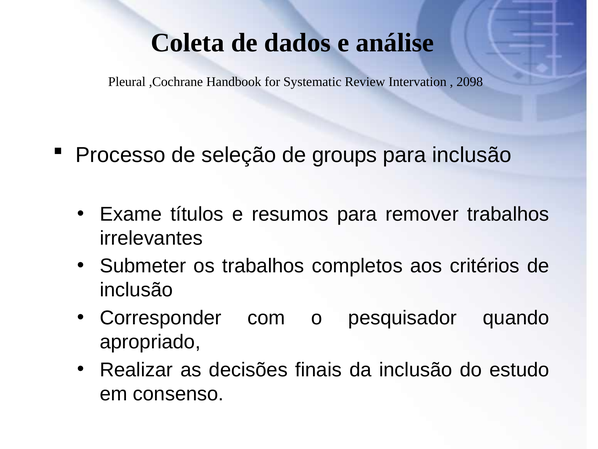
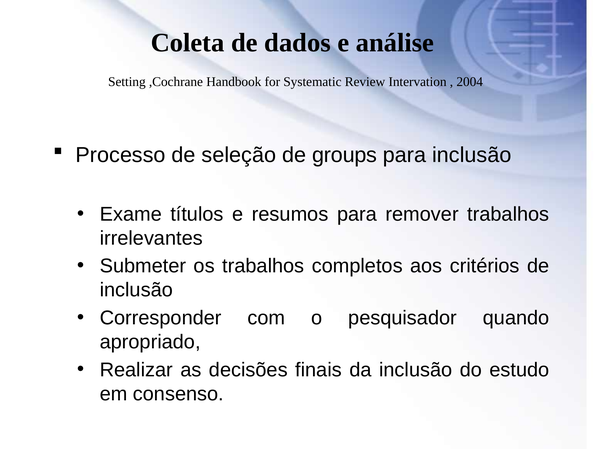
Pleural: Pleural -> Setting (127, 82)
2098: 2098 -> 2004 (470, 82)
